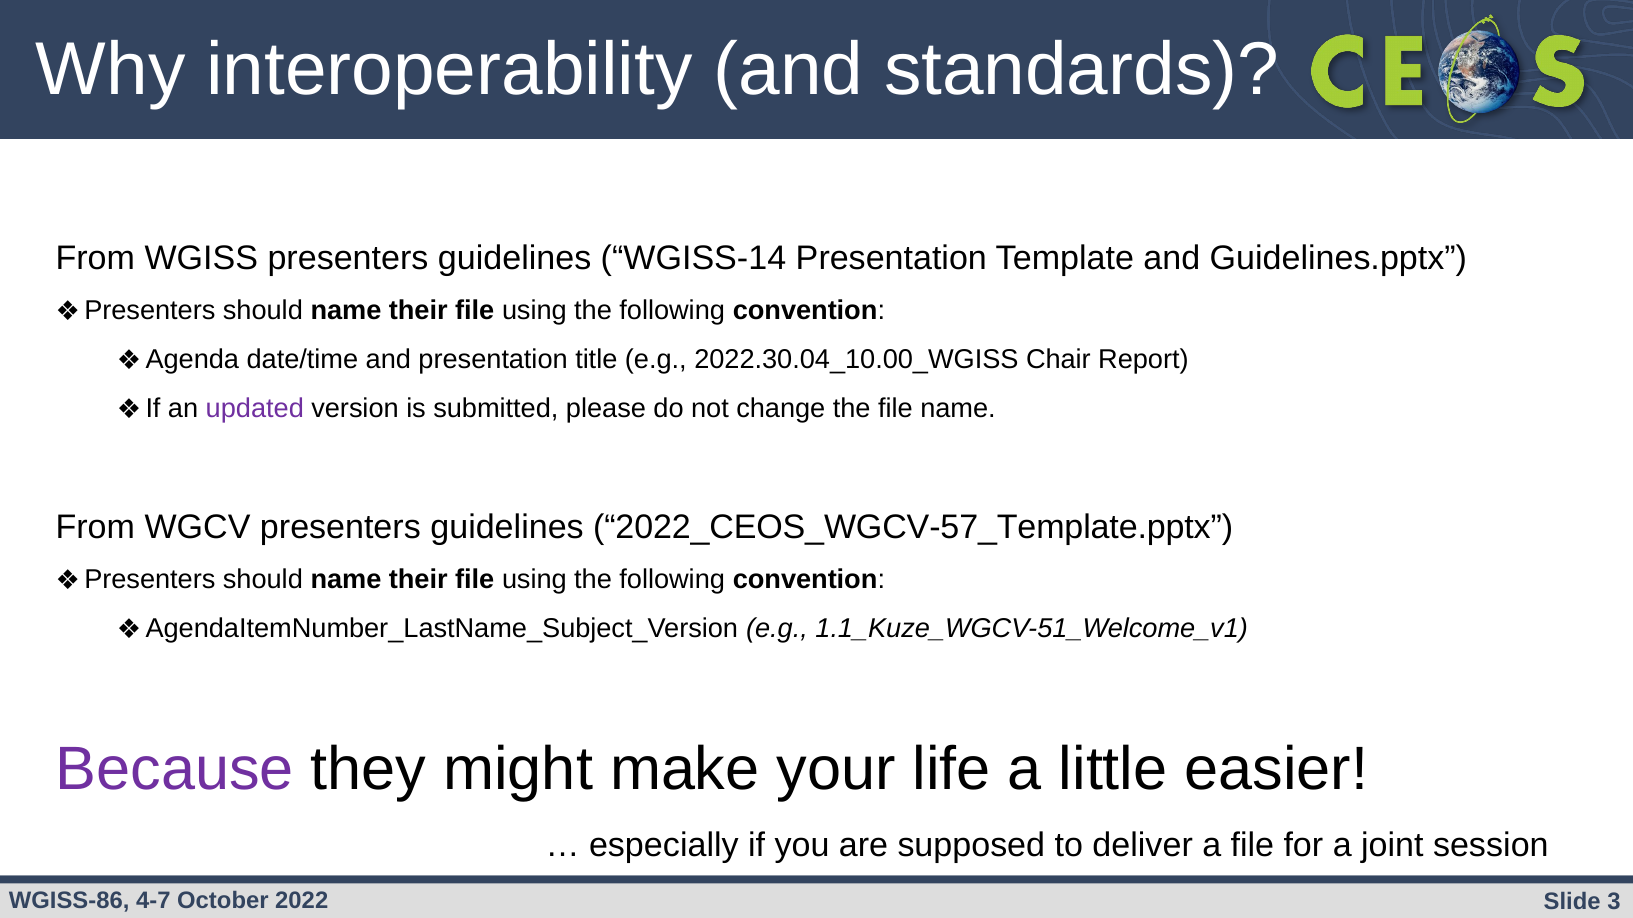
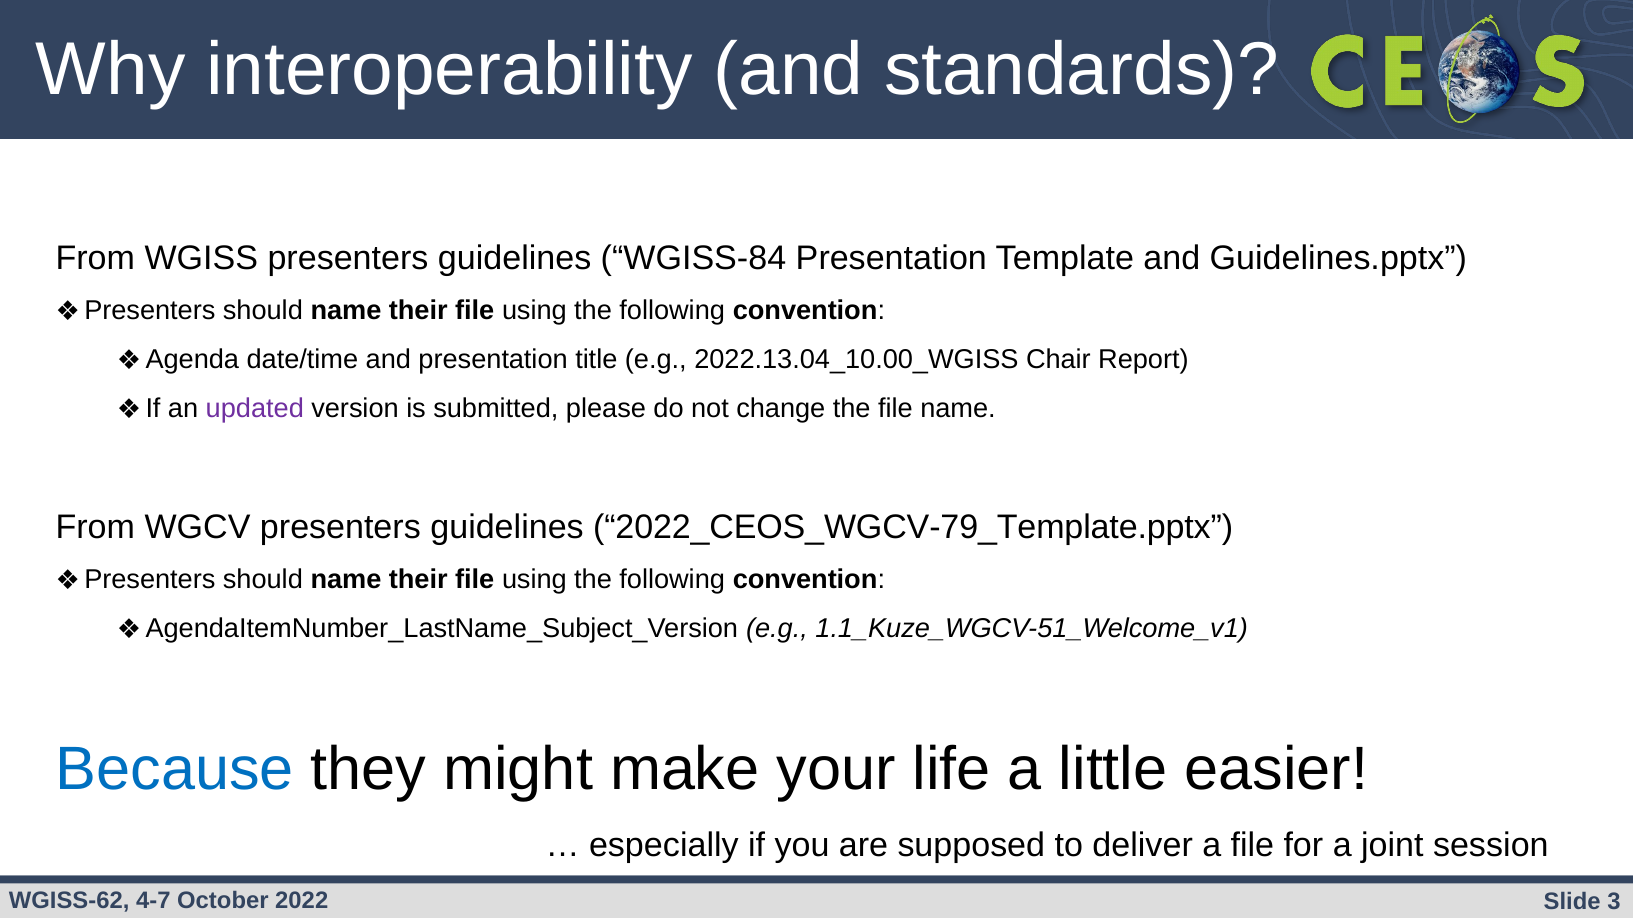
WGISS-14: WGISS-14 -> WGISS-84 (693, 258)
2022.30.04_10.00_WGISS: 2022.30.04_10.00_WGISS -> 2022.13.04_10.00_WGISS (856, 360)
2022_CEOS_WGCV-57_Template.pptx: 2022_CEOS_WGCV-57_Template.pptx -> 2022_CEOS_WGCV-79_Template.pptx (913, 527)
Because colour: purple -> blue (175, 770)
WGISS-86: WGISS-86 -> WGISS-62 (69, 901)
